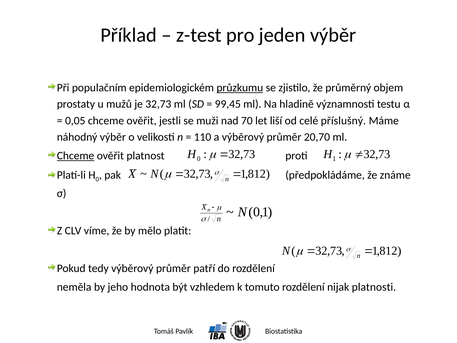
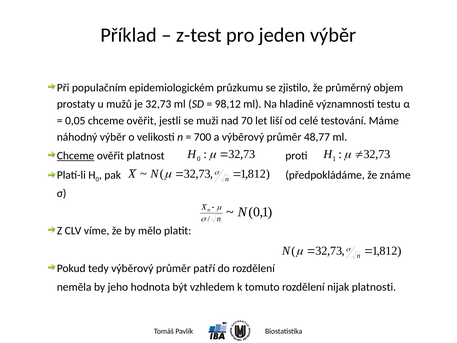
průzkumu underline: present -> none (240, 88)
99,45: 99,45 -> 98,12 (228, 104)
příslušný: příslušný -> testování (343, 121)
110: 110 -> 700 (203, 137)
20,70: 20,70 -> 48,77 (317, 137)
